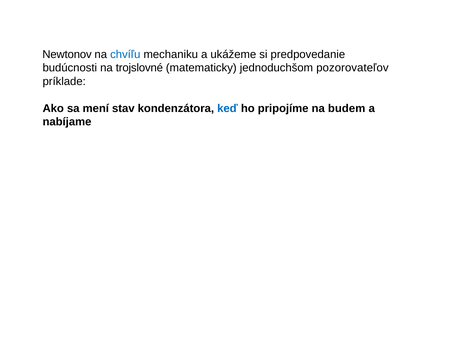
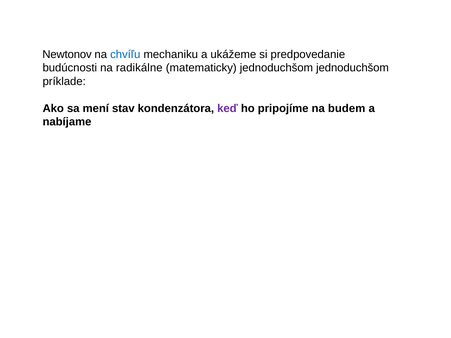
trojslovné: trojslovné -> radikálne (139, 68)
jednoduchšom pozorovateľov: pozorovateľov -> jednoduchšom (352, 68)
keď colour: blue -> purple (228, 108)
